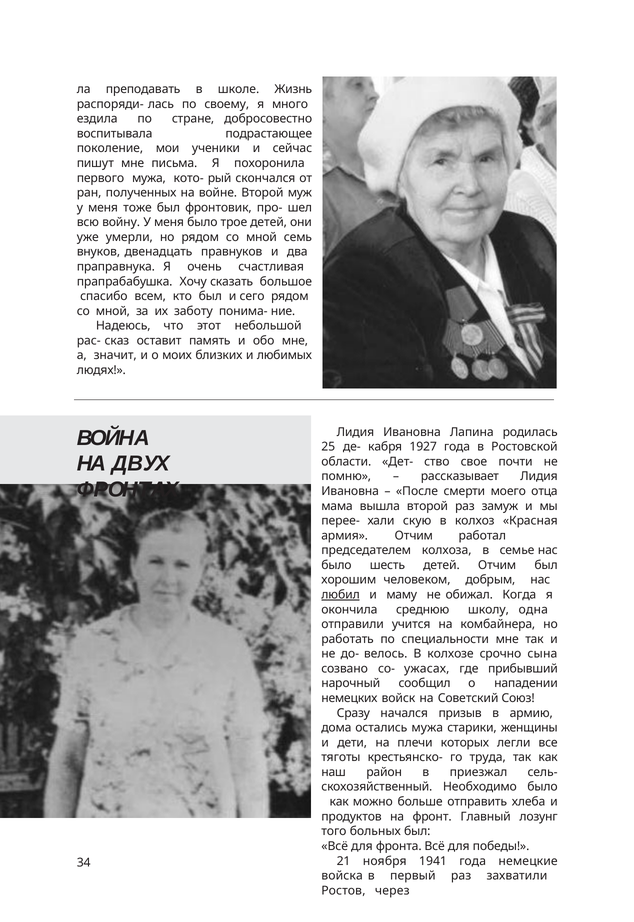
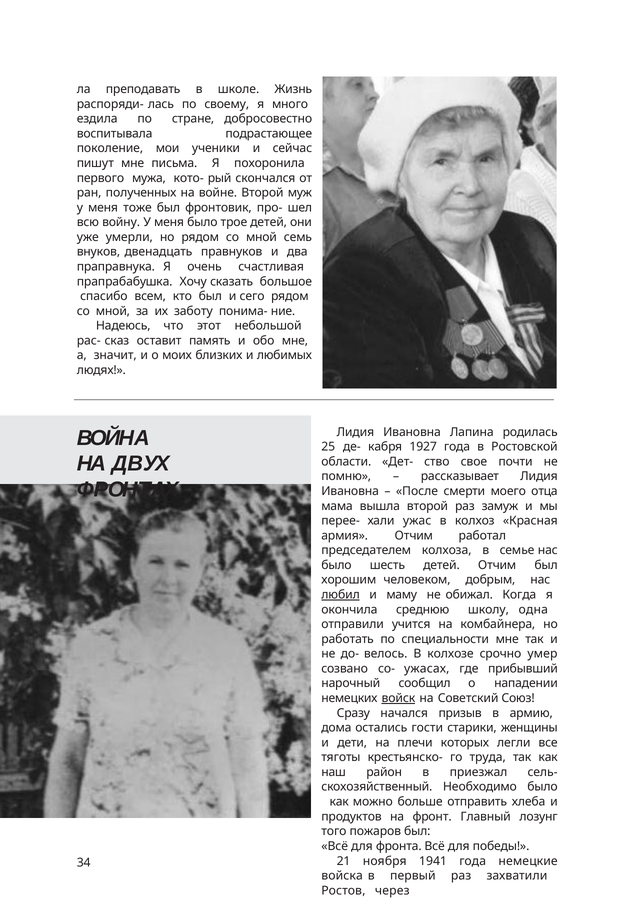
скую: скую -> ужас (417, 521)
сына: сына -> умер (542, 654)
войск underline: none -> present (398, 698)
остались мужа: мужа -> гости (427, 728)
больных: больных -> пожаров (375, 831)
